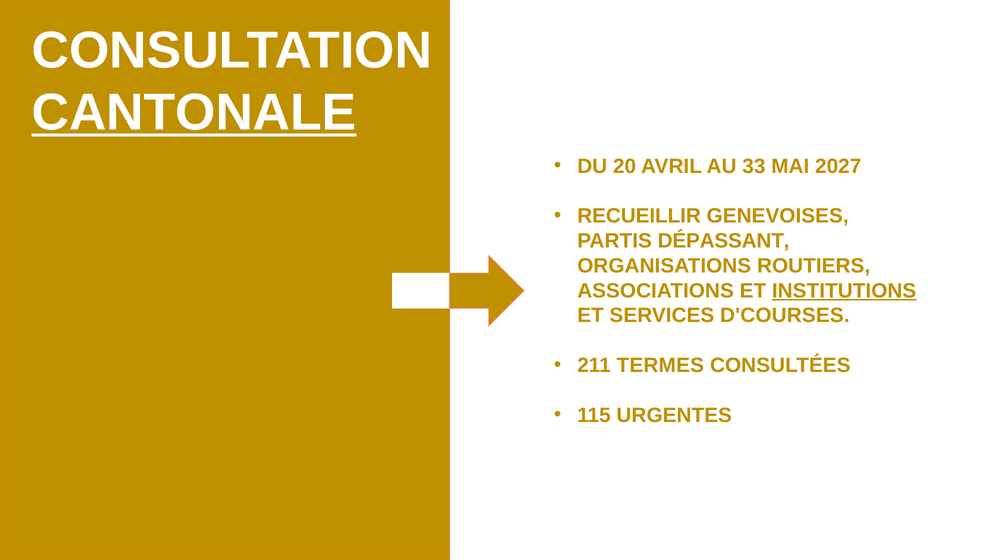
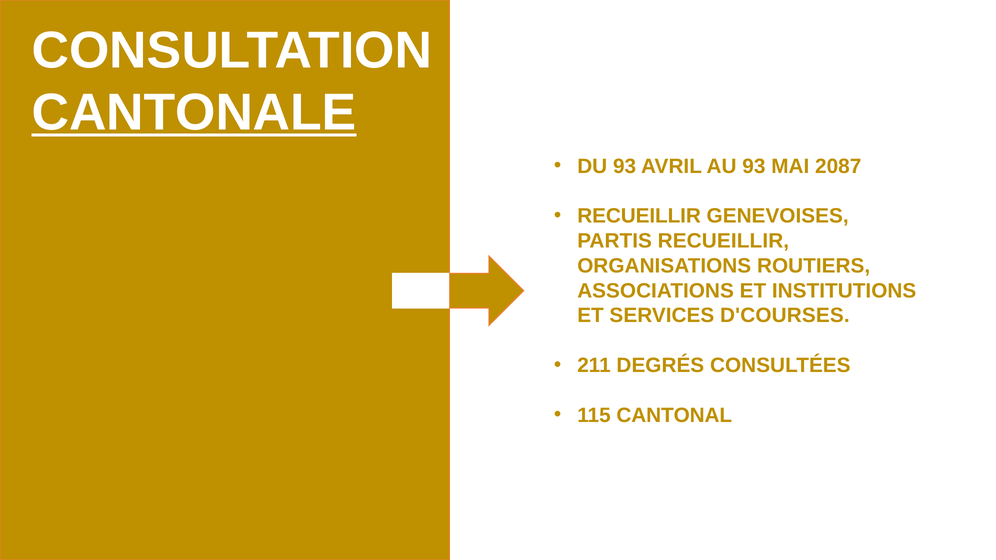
DU 20: 20 -> 93 (625, 166)
AU 33: 33 -> 93 (754, 166)
2027: 2027 -> 2087 (838, 166)
PARTIS DÉPASSANT: DÉPASSANT -> RECUEILLIR (723, 241)
INSTITUTIONS underline: present -> none (844, 291)
TERMES: TERMES -> DEGRÉS (660, 366)
URGENTES: URGENTES -> CANTONAL (674, 415)
